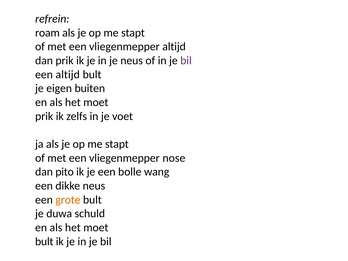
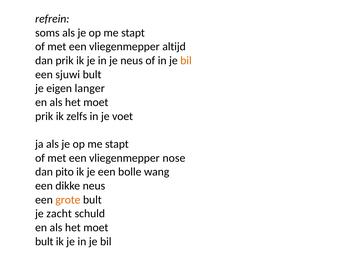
roam: roam -> soms (47, 33)
bil colour: purple -> orange (186, 61)
een altijd: altijd -> sjuwi (68, 74)
buiten: buiten -> langer (90, 88)
duwa: duwa -> zacht (59, 214)
